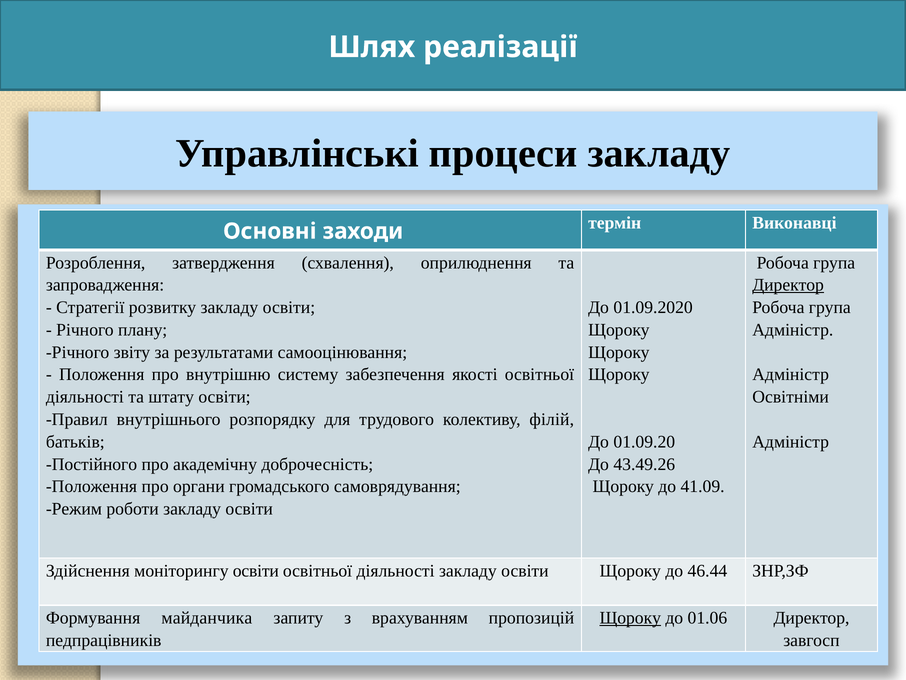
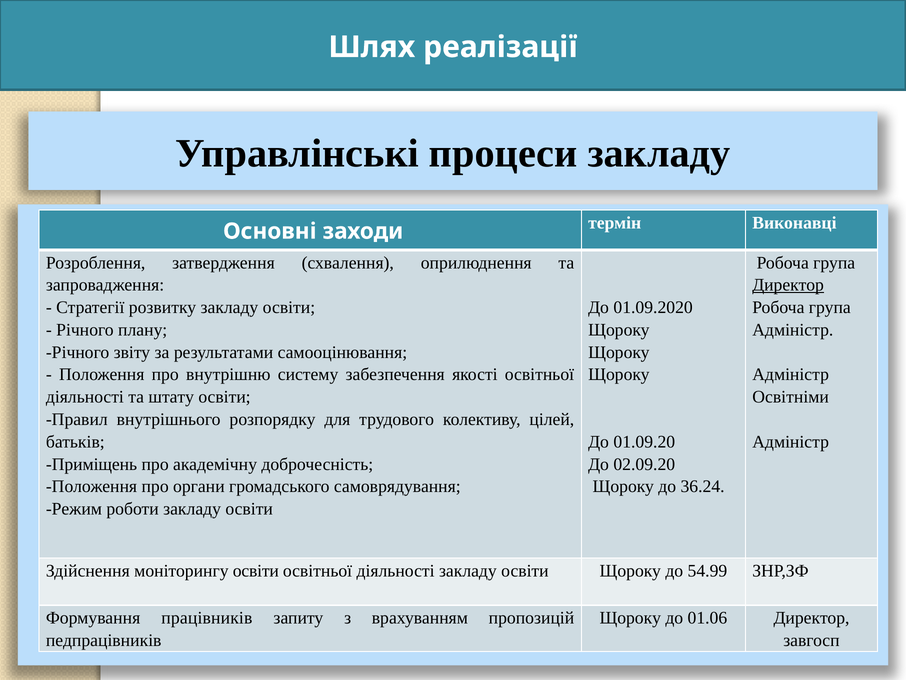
філій: філій -> цілей (552, 419)
Постійного: Постійного -> Приміщень (92, 464)
43.49.26: 43.49.26 -> 02.09.20 (644, 464)
41.09: 41.09 -> 36.24 (703, 486)
46.44: 46.44 -> 54.99 (707, 571)
майданчика: майданчика -> працівників (207, 618)
Щороку underline: present -> none (630, 618)
